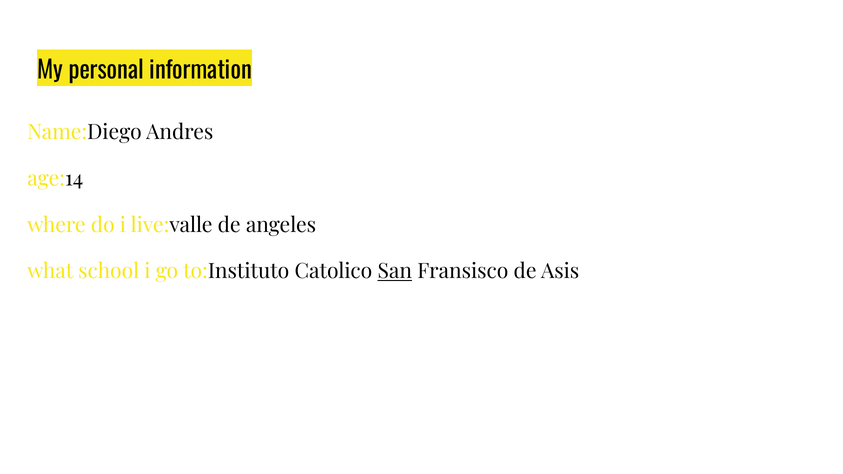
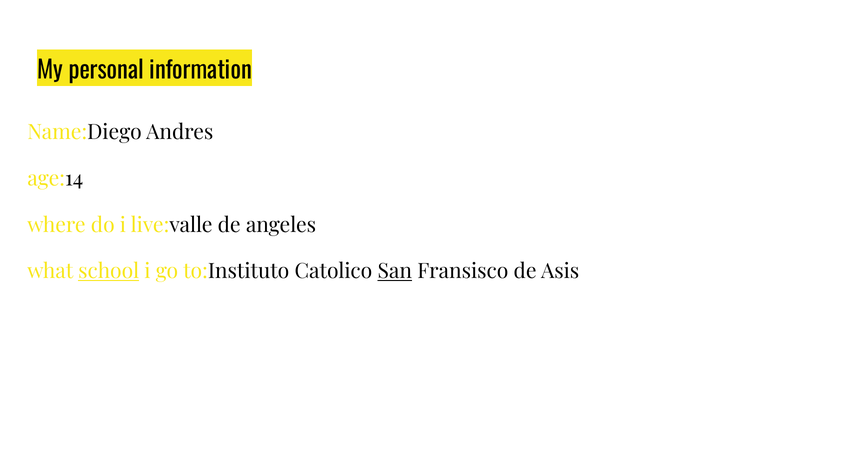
school underline: none -> present (109, 272)
